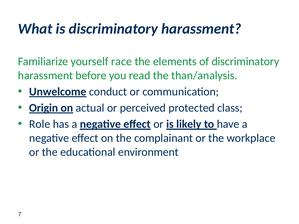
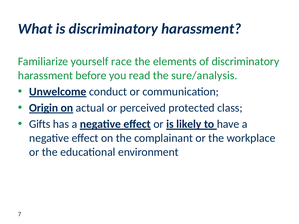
than/analysis: than/analysis -> sure/analysis (204, 76)
Role: Role -> Gifts (40, 124)
